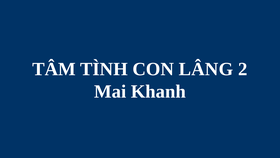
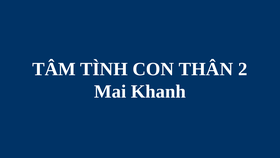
LÂNG: LÂNG -> THÂN (206, 69)
